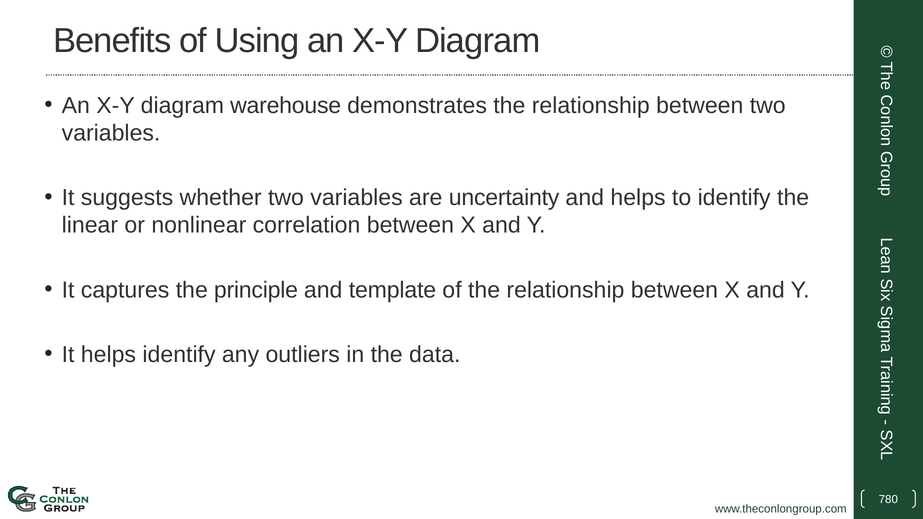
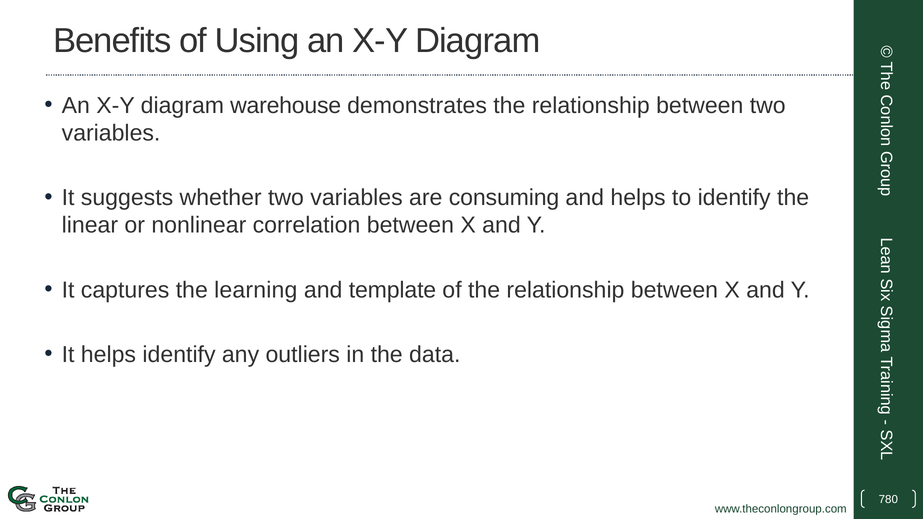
uncertainty: uncertainty -> consuming (504, 198)
principle: principle -> learning (256, 290)
